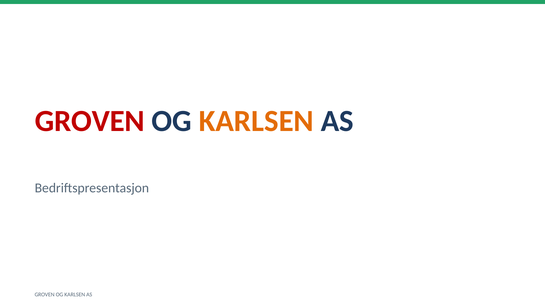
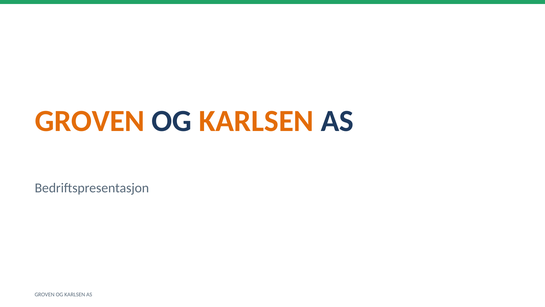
GROVEN colour: red -> orange (90, 121)
